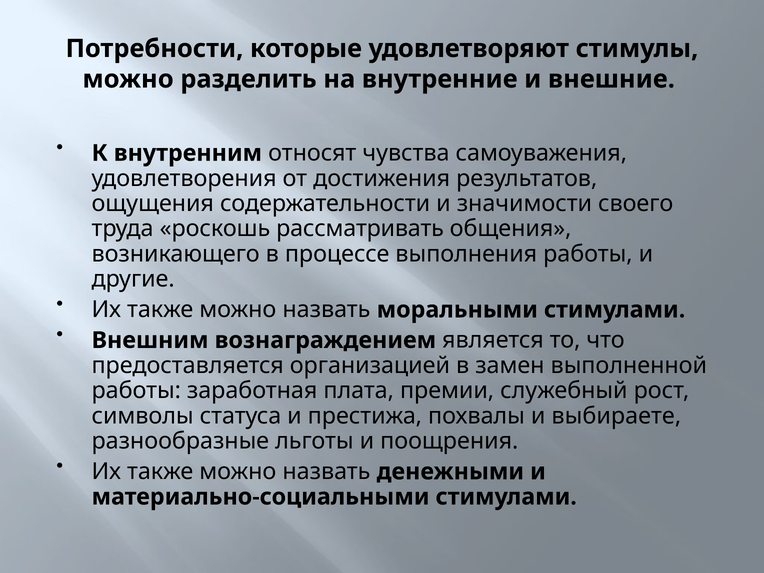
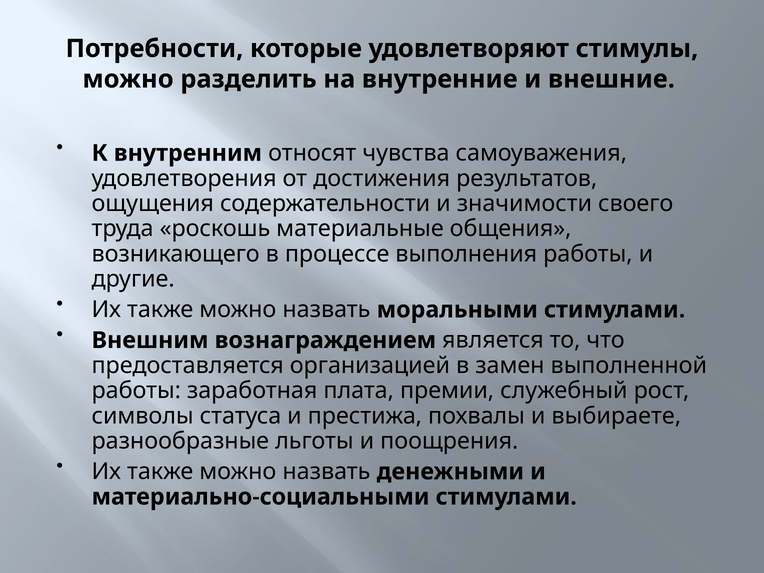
рассматривать: рассматривать -> материальные (360, 229)
